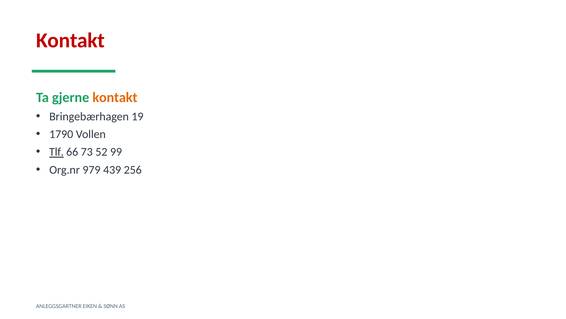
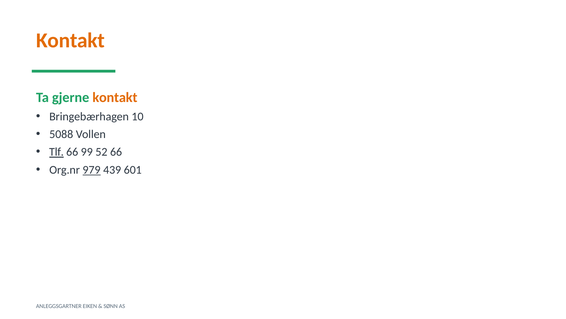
Kontakt colour: red -> orange (71, 40)
19: 19 -> 10 (138, 116)
1790: 1790 -> 5088 (61, 134)
73: 73 -> 99 (87, 152)
52 99: 99 -> 66 (116, 152)
979 underline: none -> present (92, 169)
256: 256 -> 601 (133, 169)
